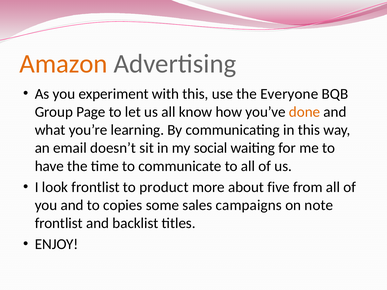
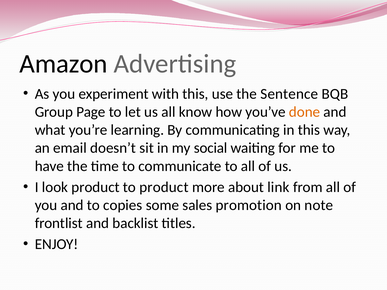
Amazon colour: orange -> black (63, 64)
Everyone: Everyone -> Sentence (289, 94)
look frontlist: frontlist -> product (96, 187)
five: five -> link (278, 187)
campaigns: campaigns -> promotion (249, 205)
